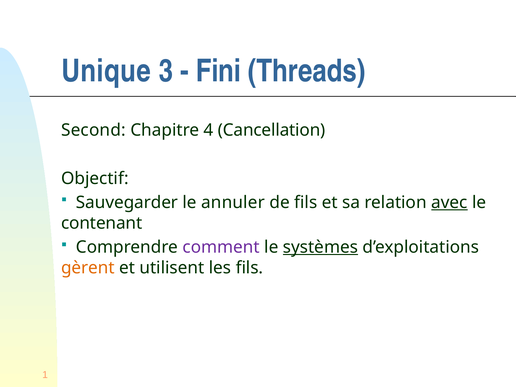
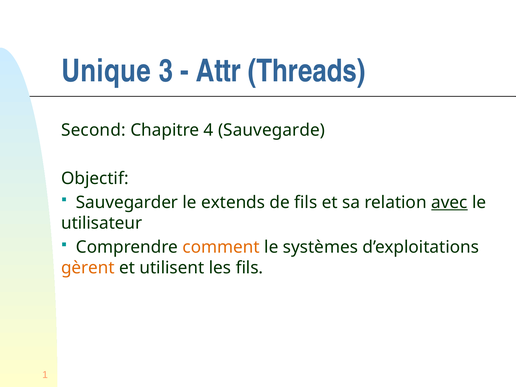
Fini: Fini -> Attr (218, 71)
Cancellation: Cancellation -> Sauvegarde (271, 130)
annuler: annuler -> extends (233, 202)
contenant: contenant -> utilisateur (102, 223)
comment colour: purple -> orange (221, 247)
systèmes underline: present -> none (320, 247)
